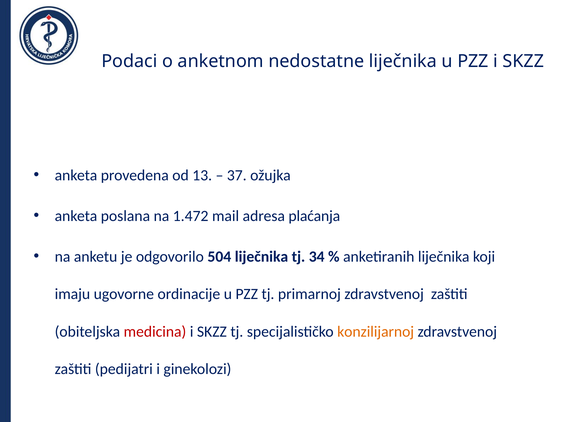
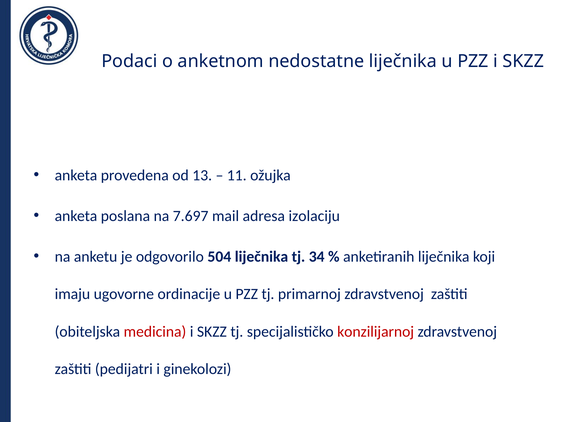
37: 37 -> 11 (237, 175)
1.472: 1.472 -> 7.697 (191, 216)
plaćanja: plaćanja -> izolaciju (314, 216)
konzilijarnoj colour: orange -> red (376, 331)
